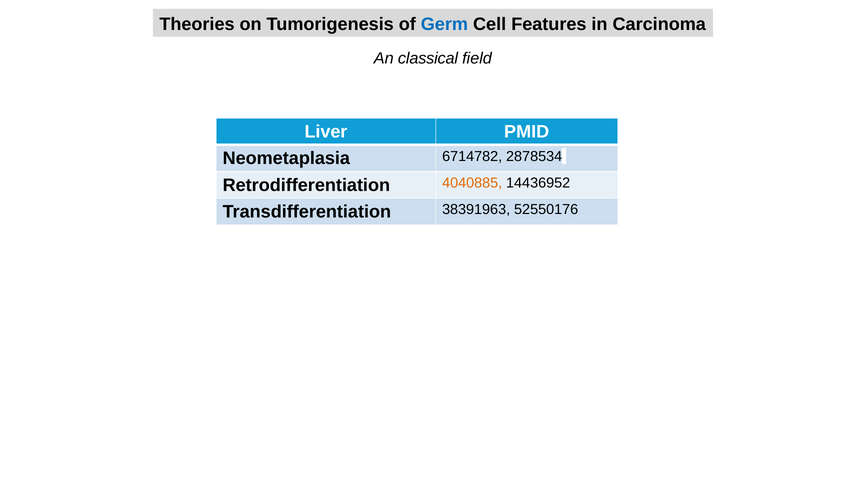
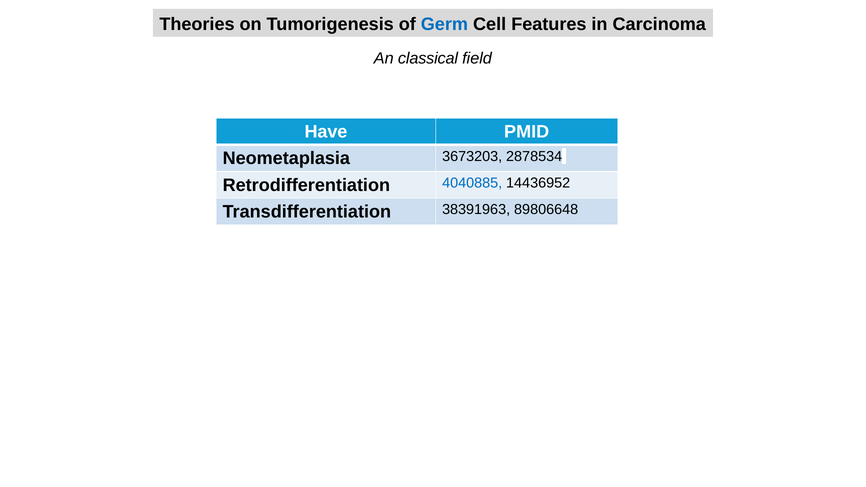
Liver: Liver -> Have (326, 132)
6714782: 6714782 -> 3673203 (472, 156)
4040885 colour: orange -> blue (472, 183)
52550176: 52550176 -> 89806648 (546, 210)
